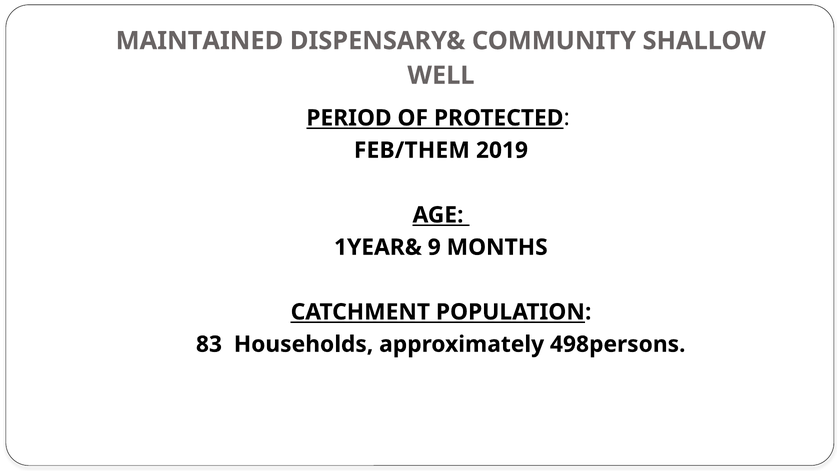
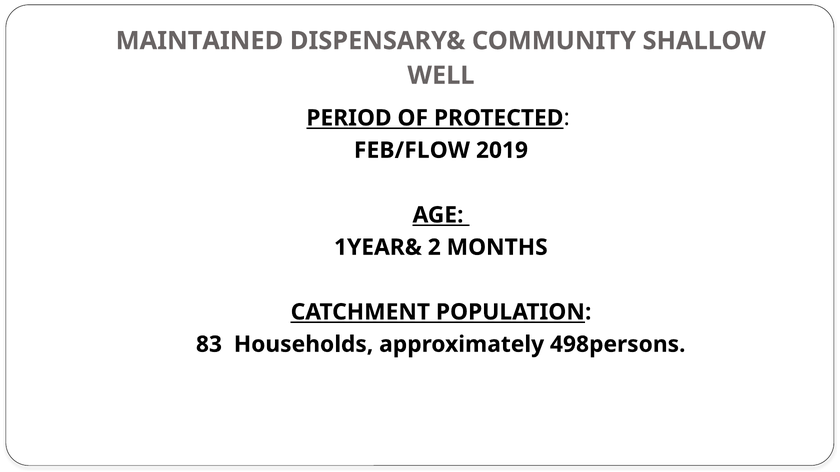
FEB/THEM: FEB/THEM -> FEB/FLOW (412, 150)
9: 9 -> 2 (434, 248)
